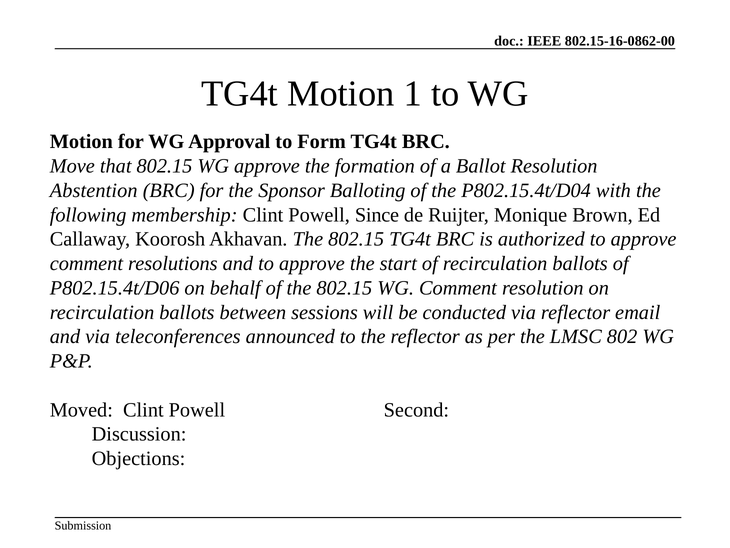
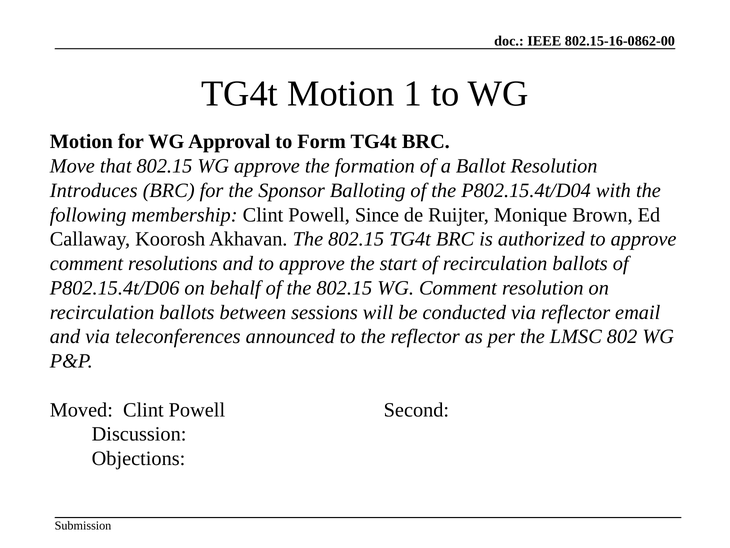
Abstention: Abstention -> Introduces (94, 190)
